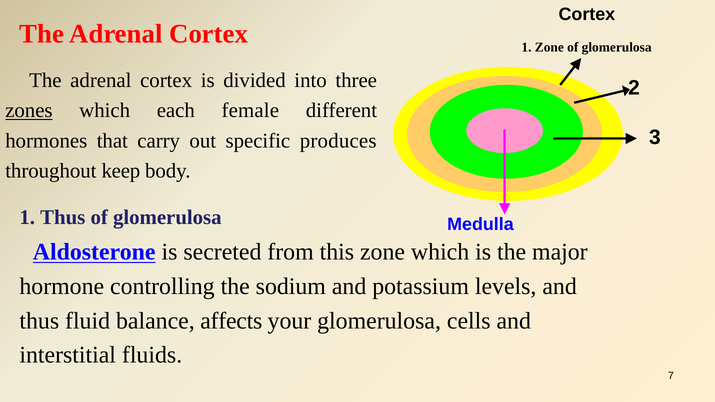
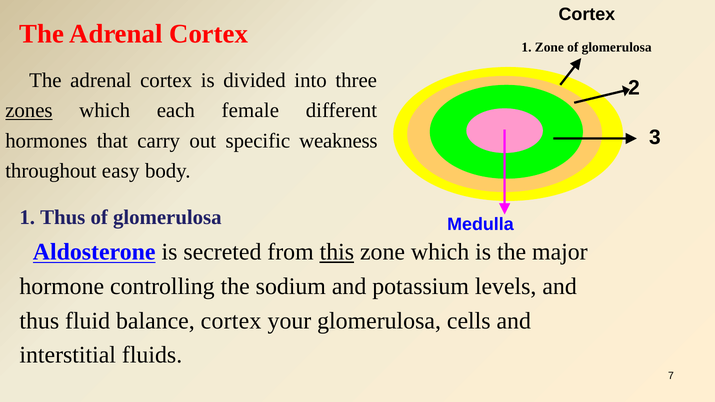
produces: produces -> weakness (338, 141)
keep: keep -> easy (121, 171)
this underline: none -> present (337, 252)
balance affects: affects -> cortex (231, 321)
